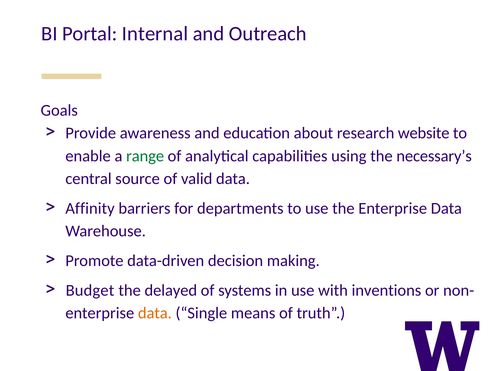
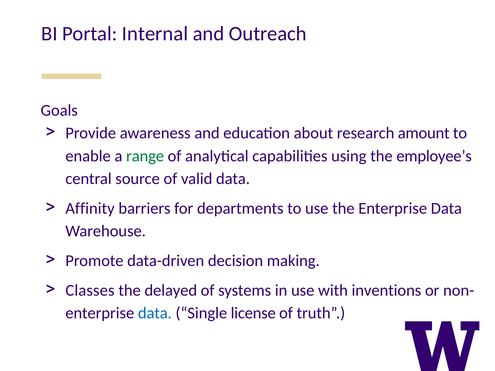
website: website -> amount (424, 133)
necessary’s: necessary’s -> employee’s (434, 156)
Budget: Budget -> Classes (90, 290)
data colour: orange -> blue (155, 313)
means: means -> license (253, 313)
